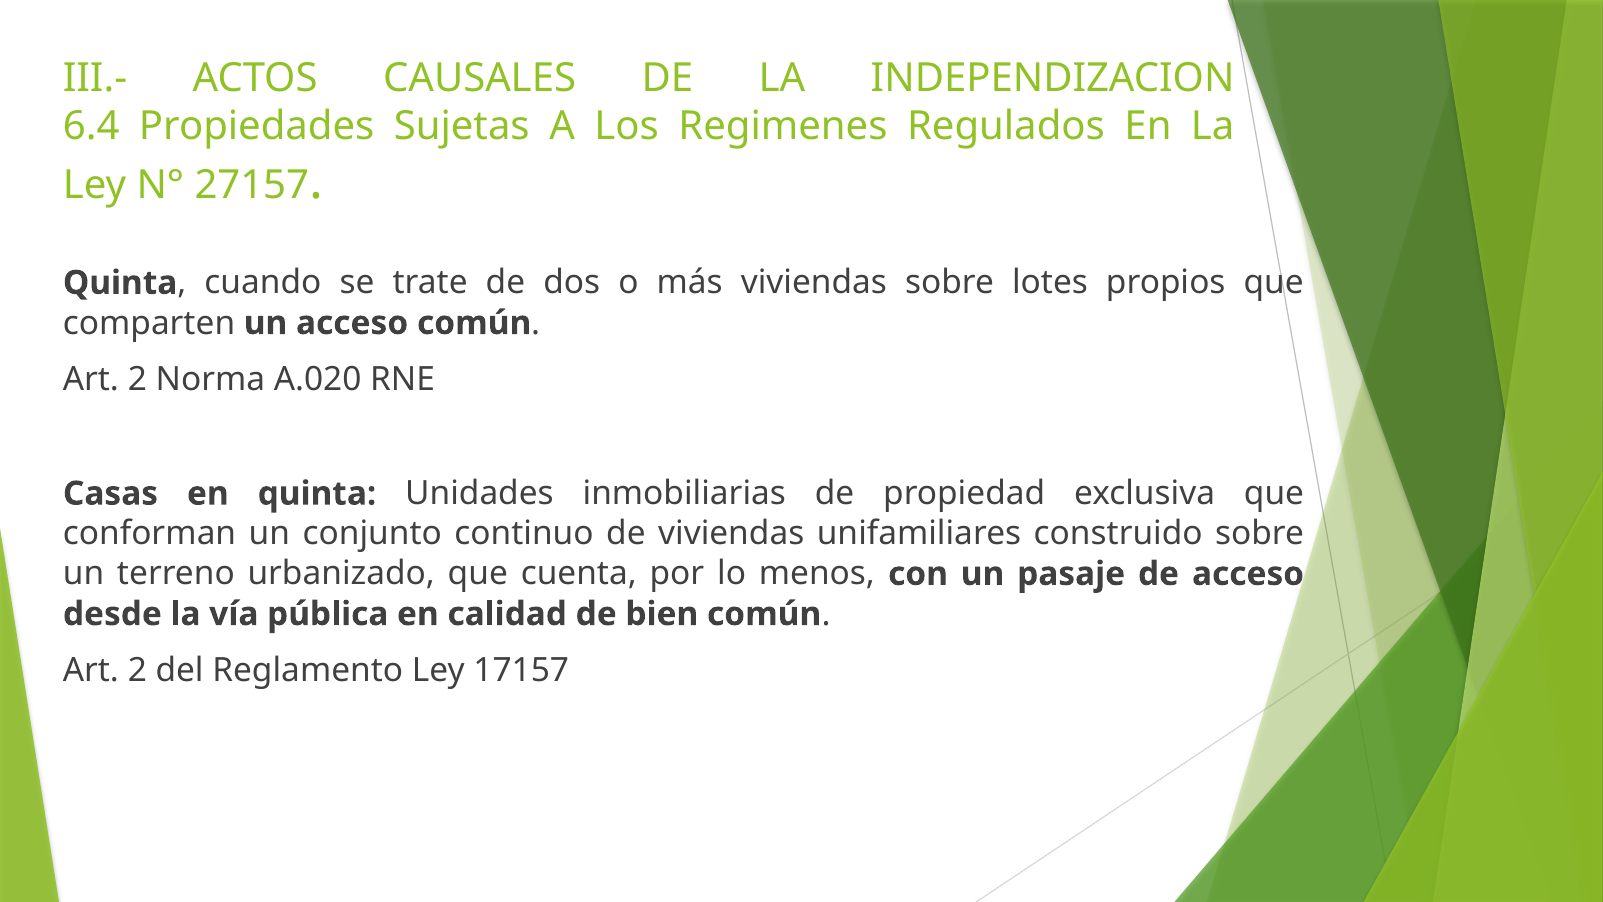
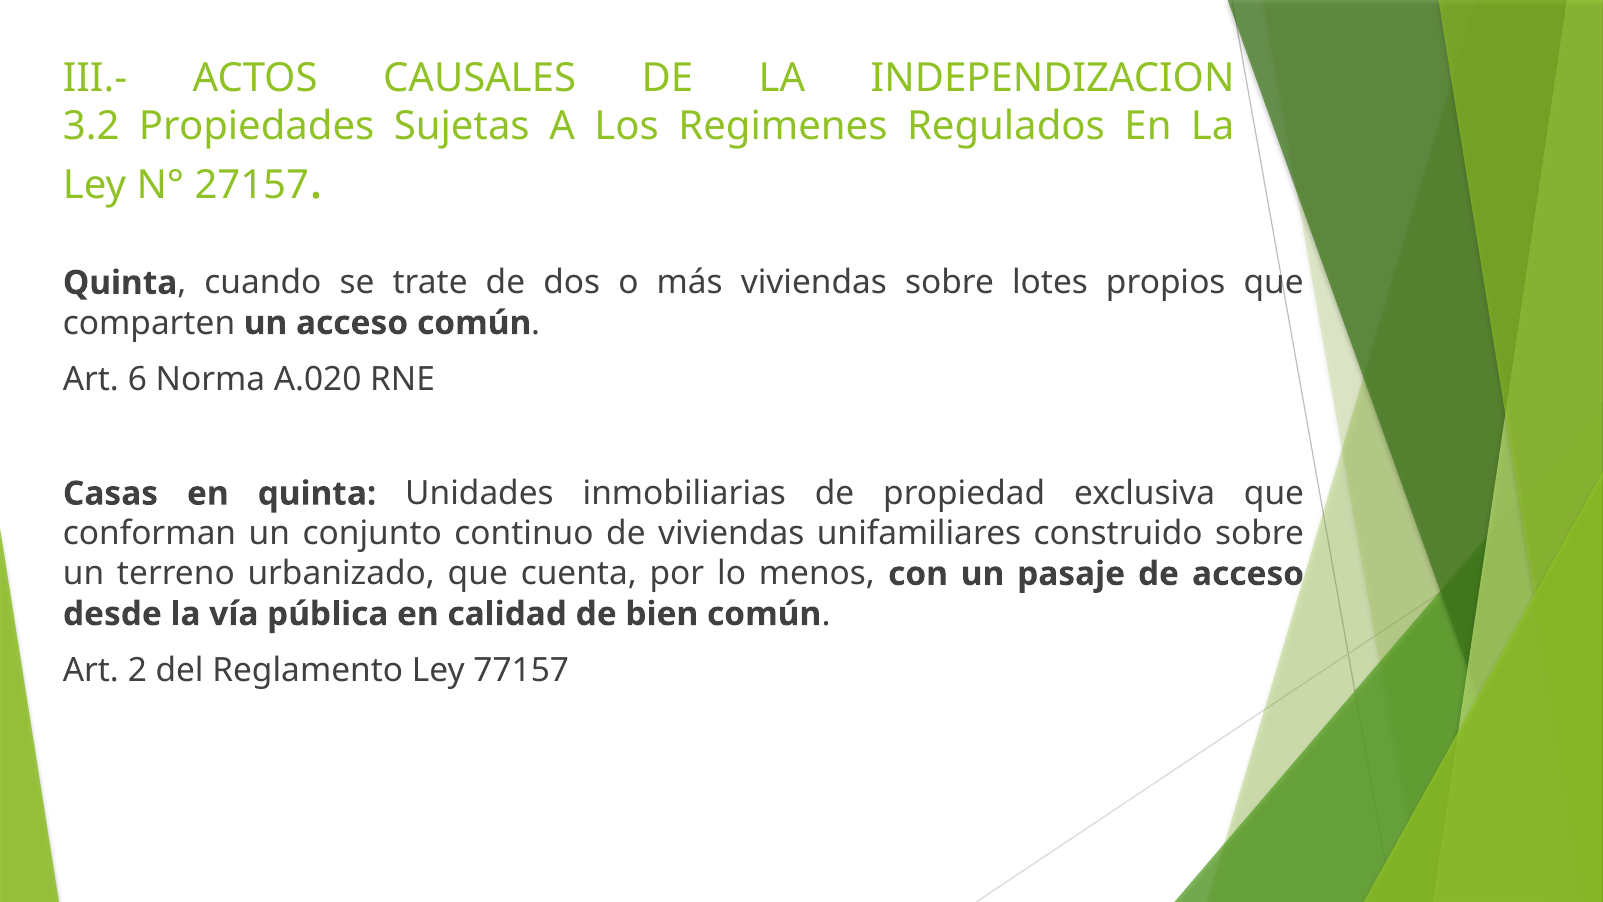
6.4: 6.4 -> 3.2 (91, 126)
2: 2 -> 6 (137, 380)
17157: 17157 -> 77157 (521, 671)
